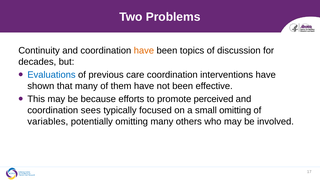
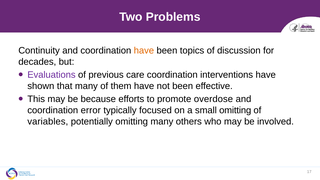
Evaluations colour: blue -> purple (51, 75)
perceived: perceived -> overdose (213, 99)
sees: sees -> error (91, 110)
